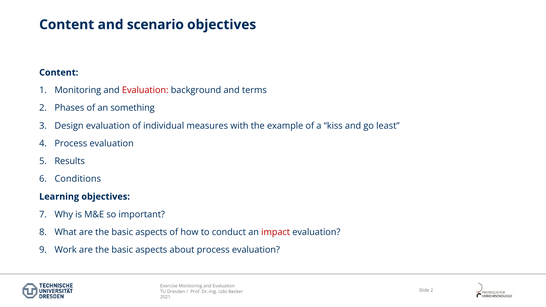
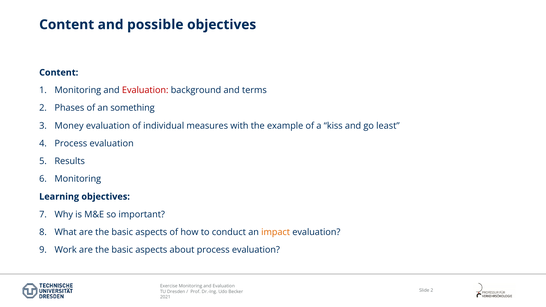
scenario: scenario -> possible (155, 25)
Design: Design -> Money (69, 126)
Conditions: Conditions -> Monitoring (78, 179)
impact colour: red -> orange (276, 232)
